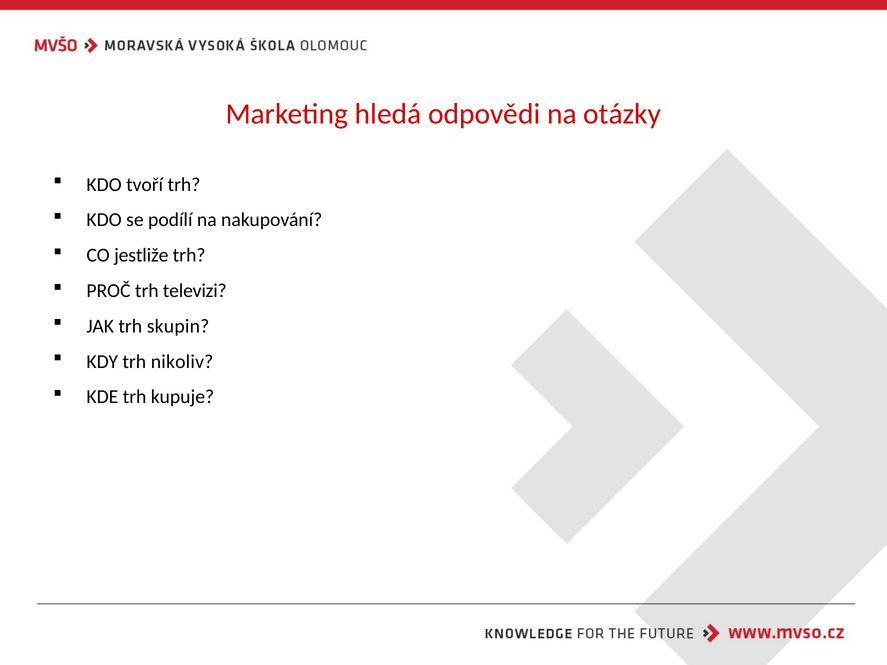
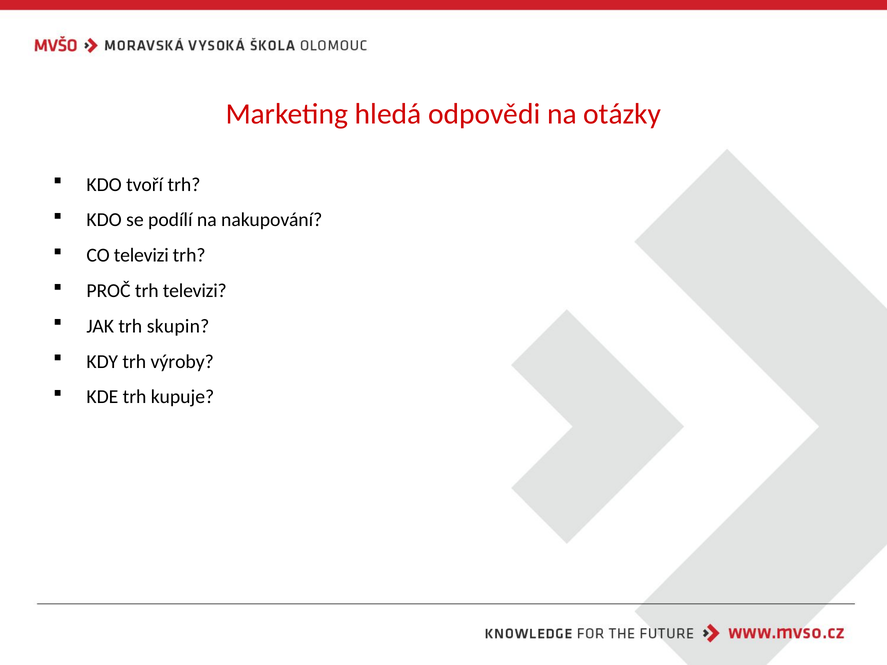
CO jestliže: jestliže -> televizi (141, 255)
nikoliv: nikoliv -> výroby (182, 362)
